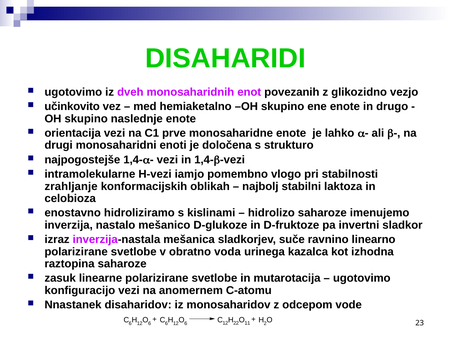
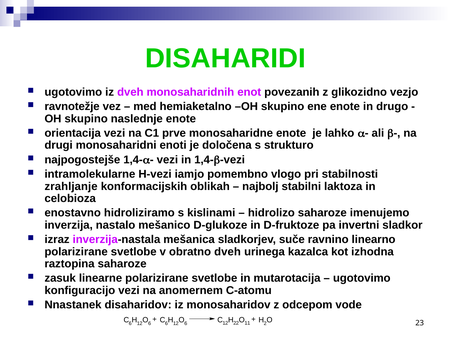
učinkovito: učinkovito -> ravnotežje (72, 107)
obratno voda: voda -> dveh (228, 252)
